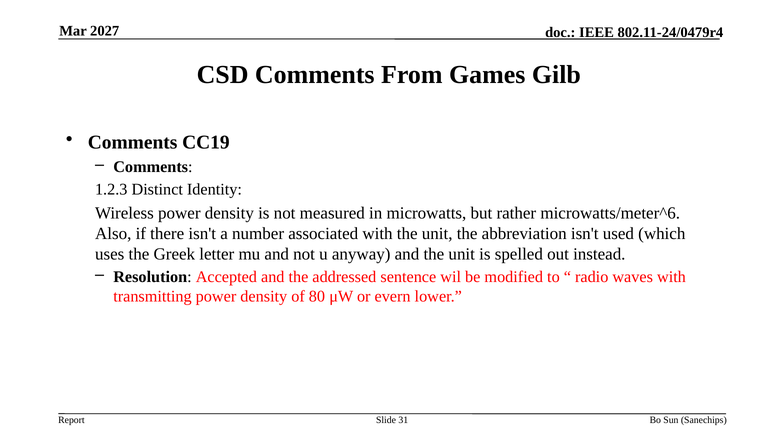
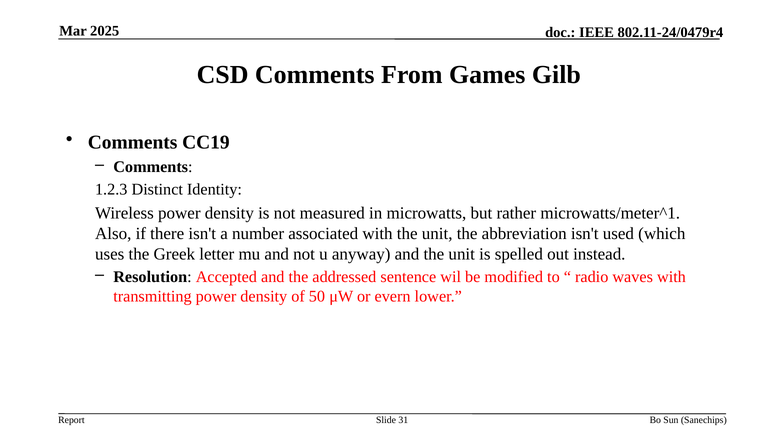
2027: 2027 -> 2025 (105, 31)
microwatts/meter^6: microwatts/meter^6 -> microwatts/meter^1 (610, 213)
80: 80 -> 50 (317, 296)
